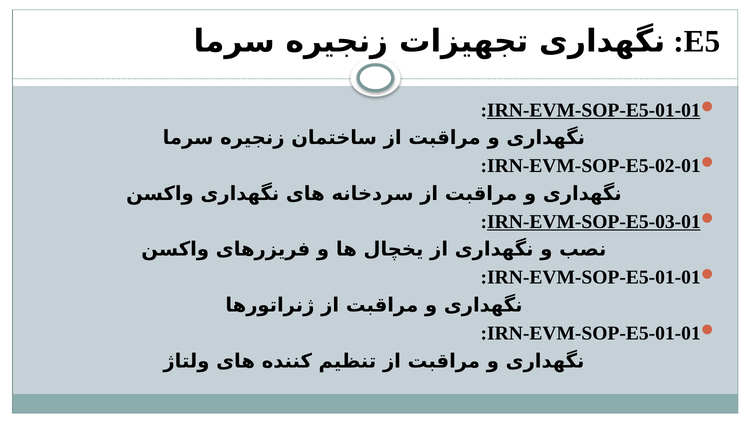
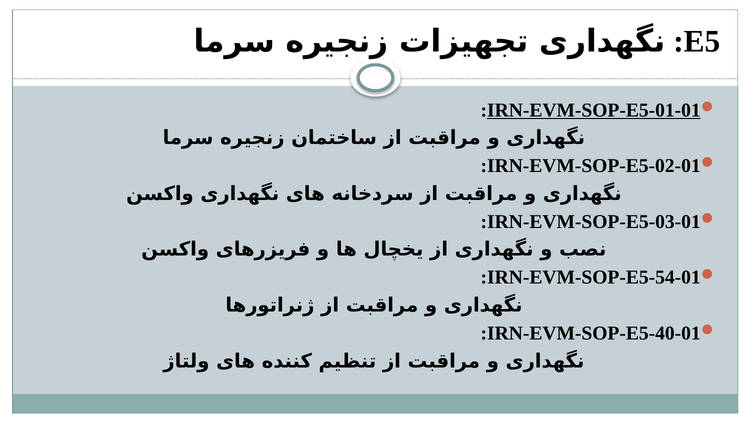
IRN-EVM-SOP-E5-03-01 underline: present -> none (594, 221)
IRN-EVM-SOP-E5-01-01: IRN-EVM-SOP-E5-01-01 -> IRN-EVM-SOP-E5-54-01 (594, 277)
IRN-EVM-SOP-E5-01-01: IRN-EVM-SOP-E5-01-01 -> IRN-EVM-SOP-E5-40-01 (594, 333)
